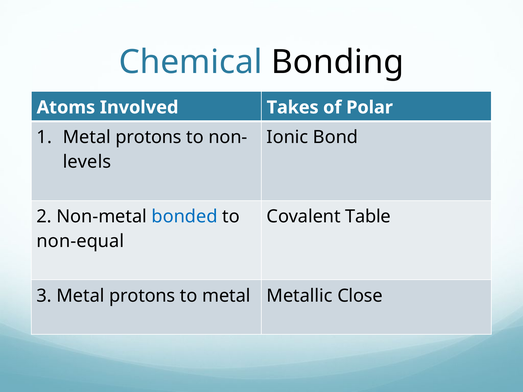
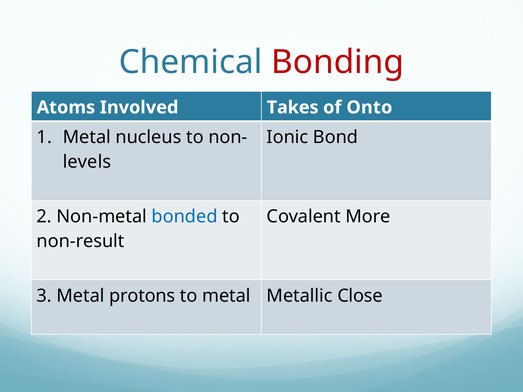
Bonding colour: black -> red (338, 62)
Polar: Polar -> Onto (369, 108)
protons: protons -> nucleus (148, 137)
Table: Table -> More (368, 217)
non-equal: non-equal -> non-result (81, 241)
